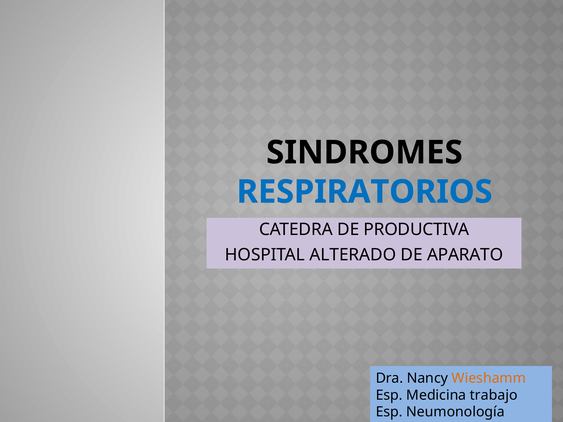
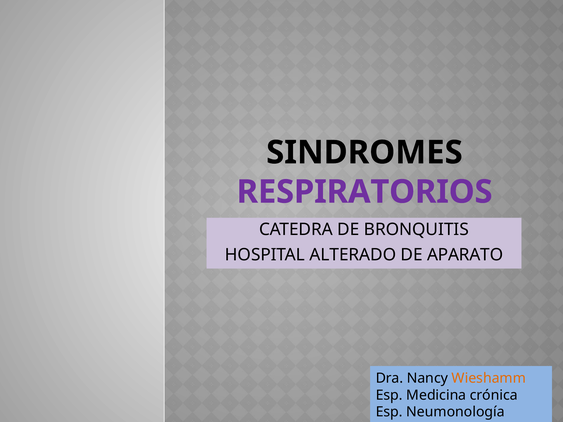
RESPIRATORIOS colour: blue -> purple (365, 192)
PRODUCTIVA: PRODUCTIVA -> BRONQUITIS (416, 229)
trabajo: trabajo -> crónica (494, 395)
